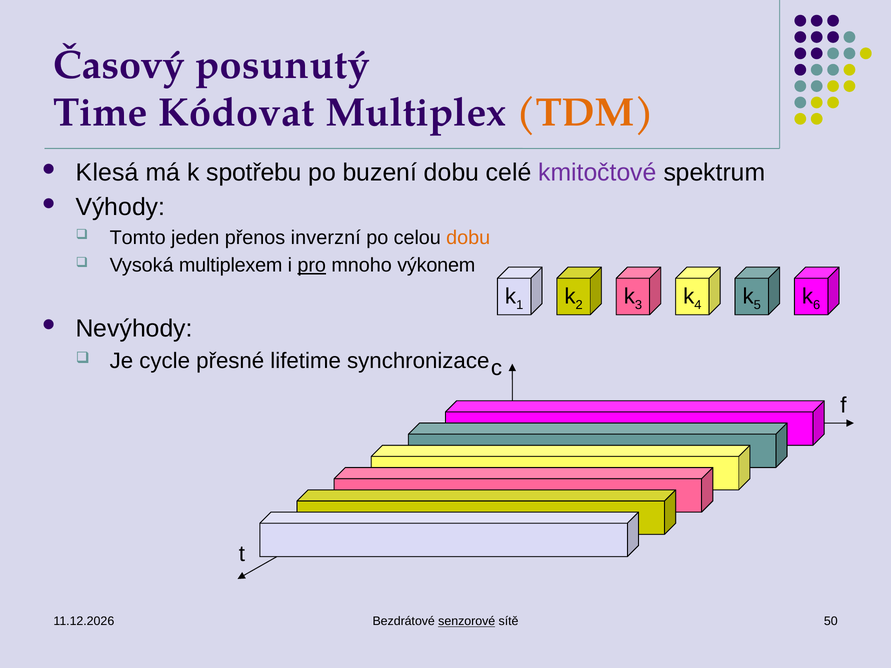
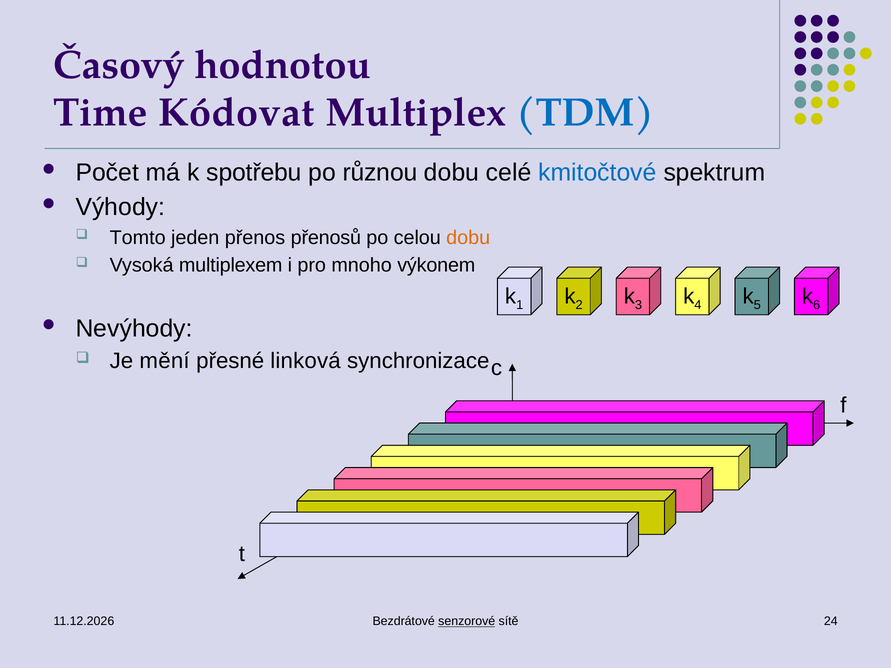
posunutý: posunutý -> hodnotou (283, 65)
TDM colour: orange -> blue (585, 113)
Klesá: Klesá -> Počet (107, 173)
buzení: buzení -> různou (380, 173)
kmitočtové colour: purple -> blue (597, 173)
inverzní: inverzní -> přenosů (326, 238)
pro underline: present -> none (312, 265)
cycle: cycle -> mění (165, 361)
lifetime: lifetime -> linková (306, 361)
50: 50 -> 24 (831, 622)
